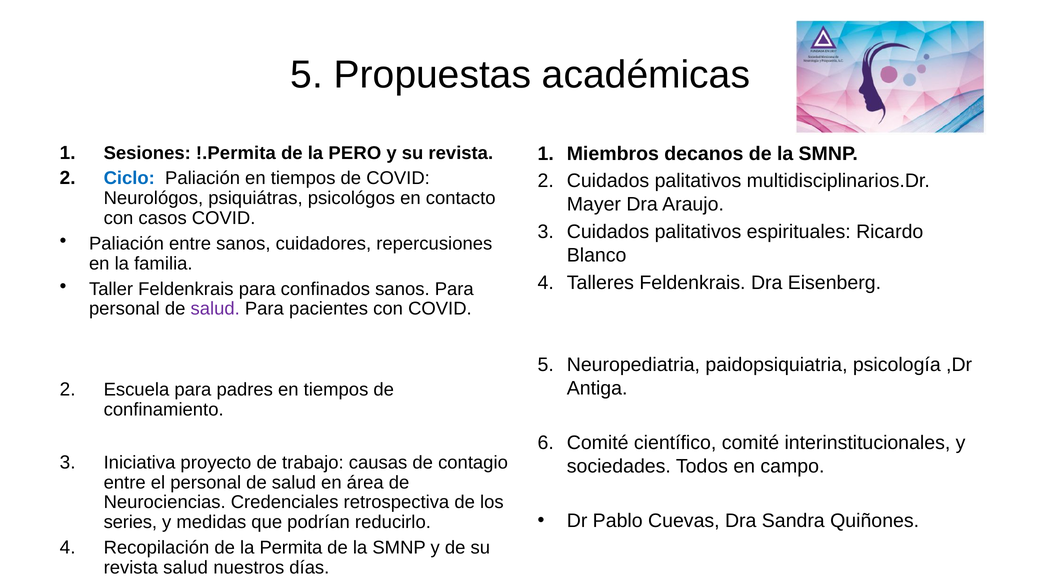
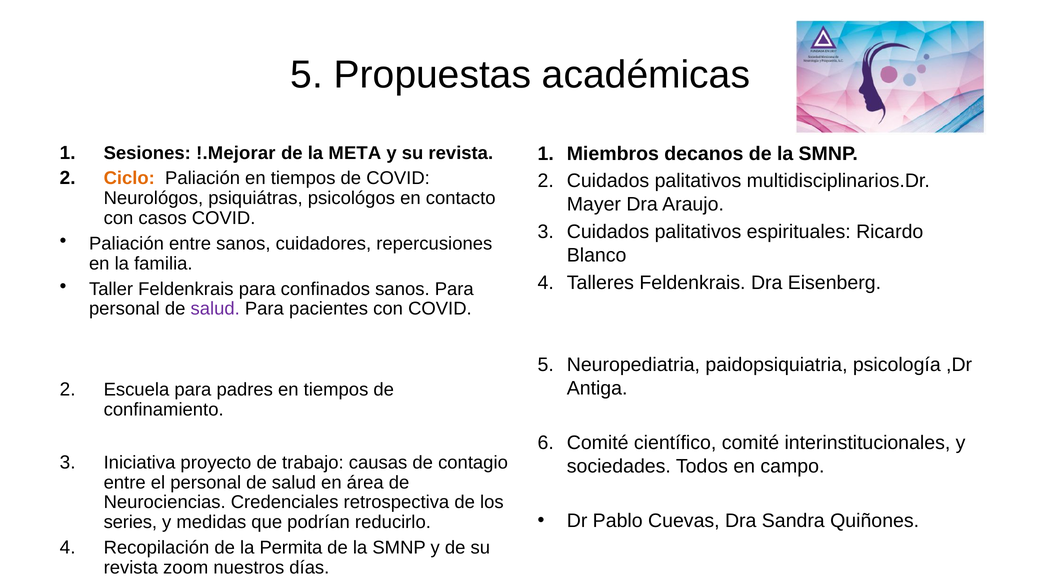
!.Permita: !.Permita -> !.Mejorar (236, 153)
PERO: PERO -> META (355, 153)
Ciclo colour: blue -> orange (129, 178)
revista salud: salud -> zoom (186, 567)
